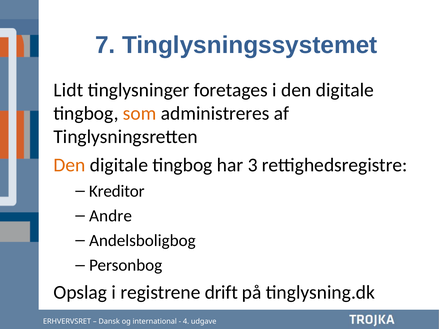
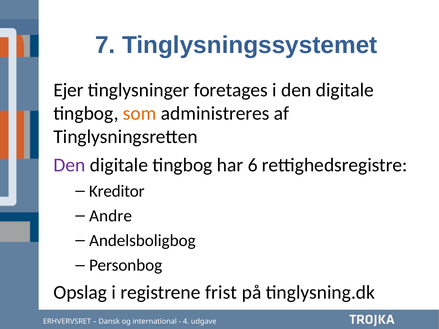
Lidt: Lidt -> Ejer (69, 90)
Den colour: orange -> purple (69, 165)
3: 3 -> 6 (253, 165)
drift: drift -> frist (221, 293)
